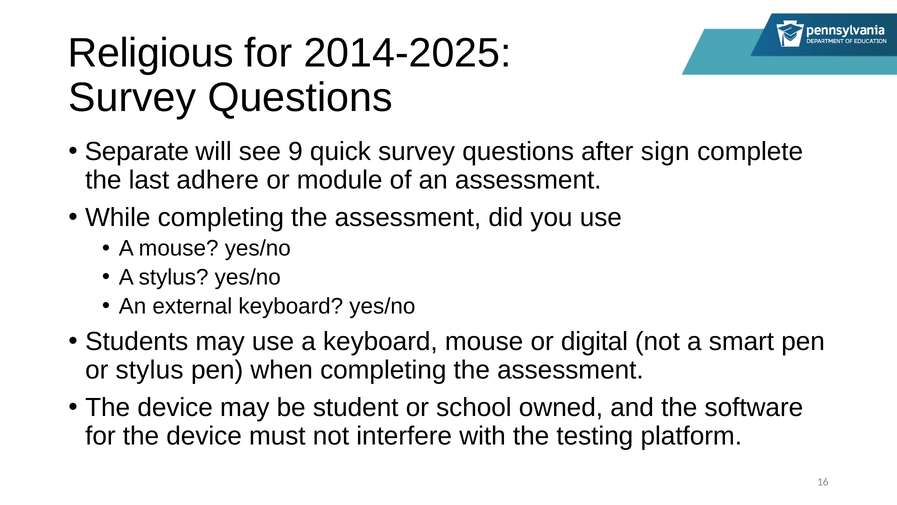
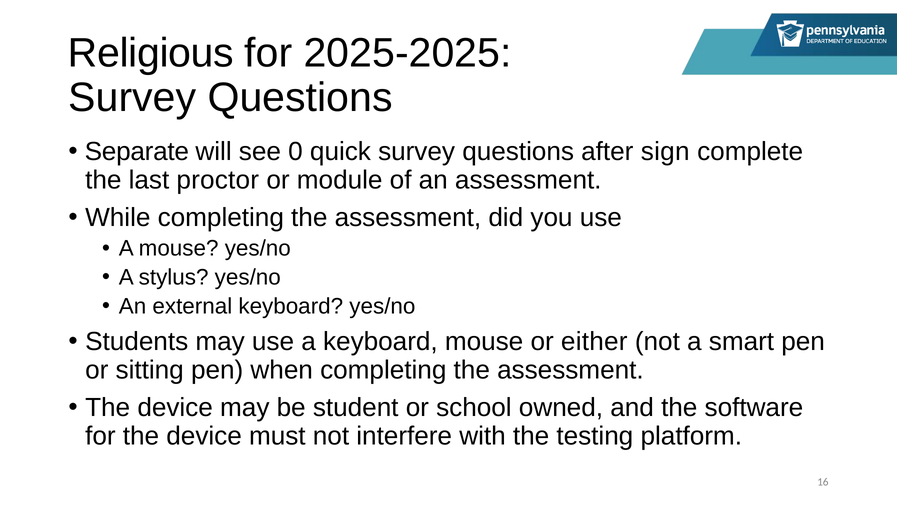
2014-2025: 2014-2025 -> 2025-2025 (408, 53)
9: 9 -> 0 (296, 152)
adhere: adhere -> proctor (218, 180)
digital: digital -> either (594, 342)
or stylus: stylus -> sitting (150, 370)
